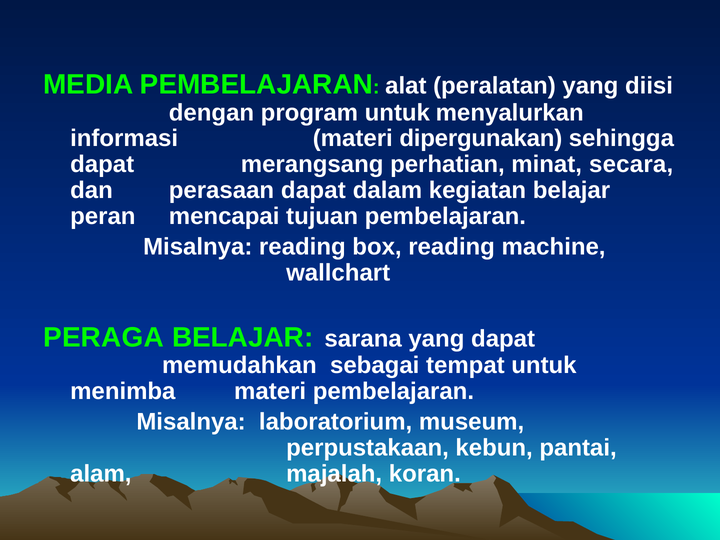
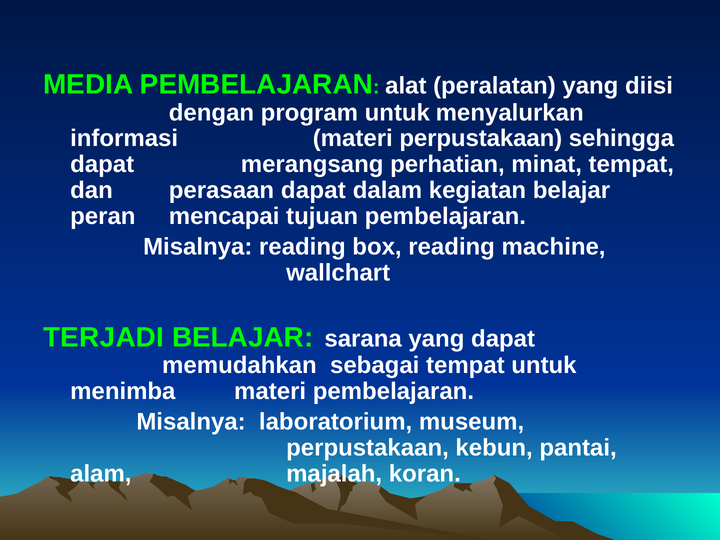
materi dipergunakan: dipergunakan -> perpustakaan (481, 139)
minat secara: secara -> tempat (631, 164)
PERAGA: PERAGA -> TERJADI (104, 337)
